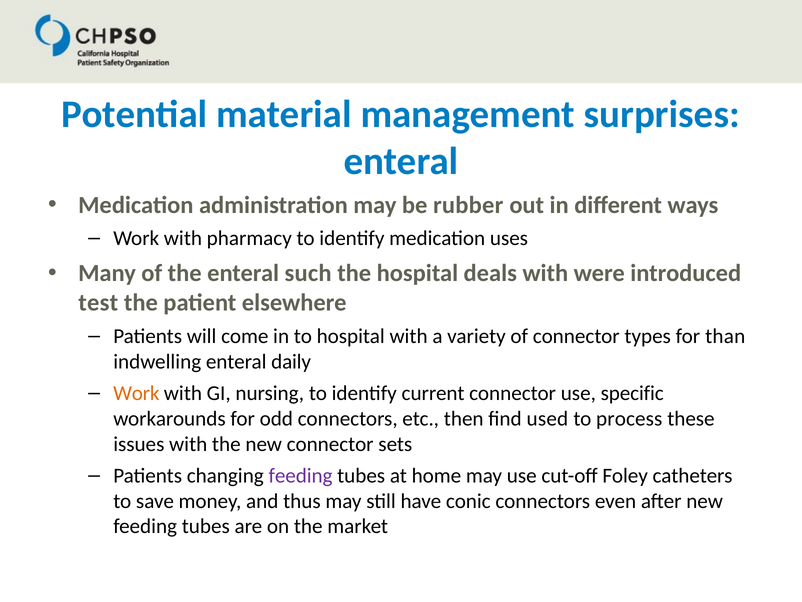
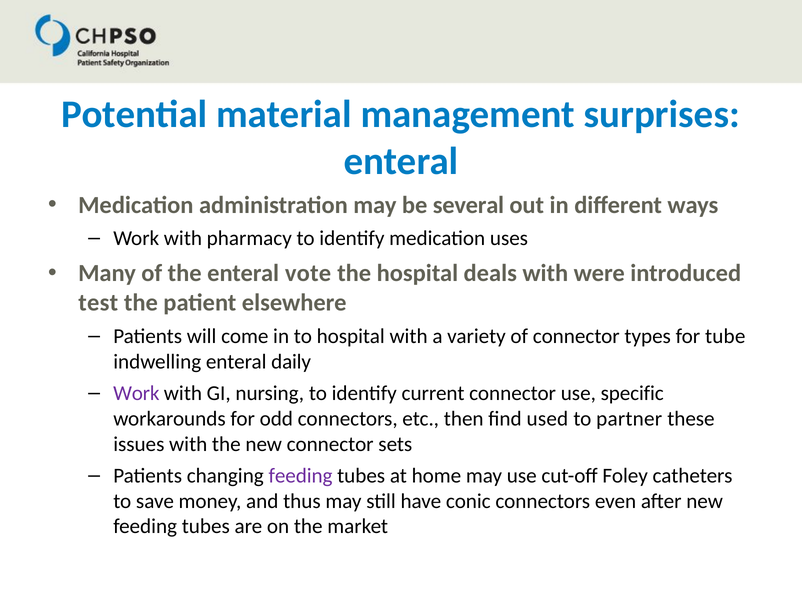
rubber: rubber -> several (468, 205)
such: such -> vote (308, 273)
than: than -> tube (725, 336)
Work colour: orange -> purple (136, 393)
process: process -> partner (629, 418)
